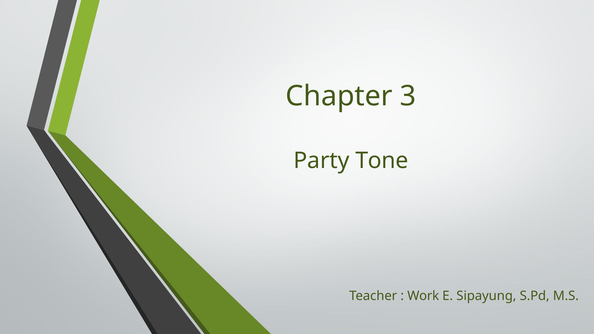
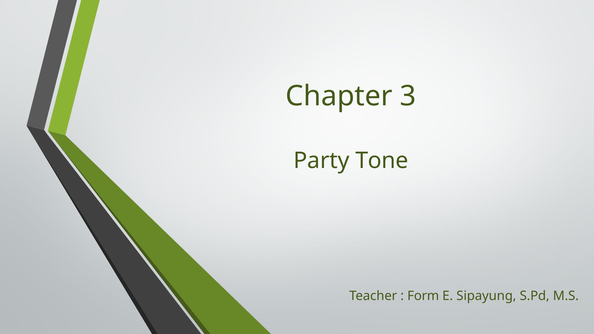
Work: Work -> Form (423, 296)
